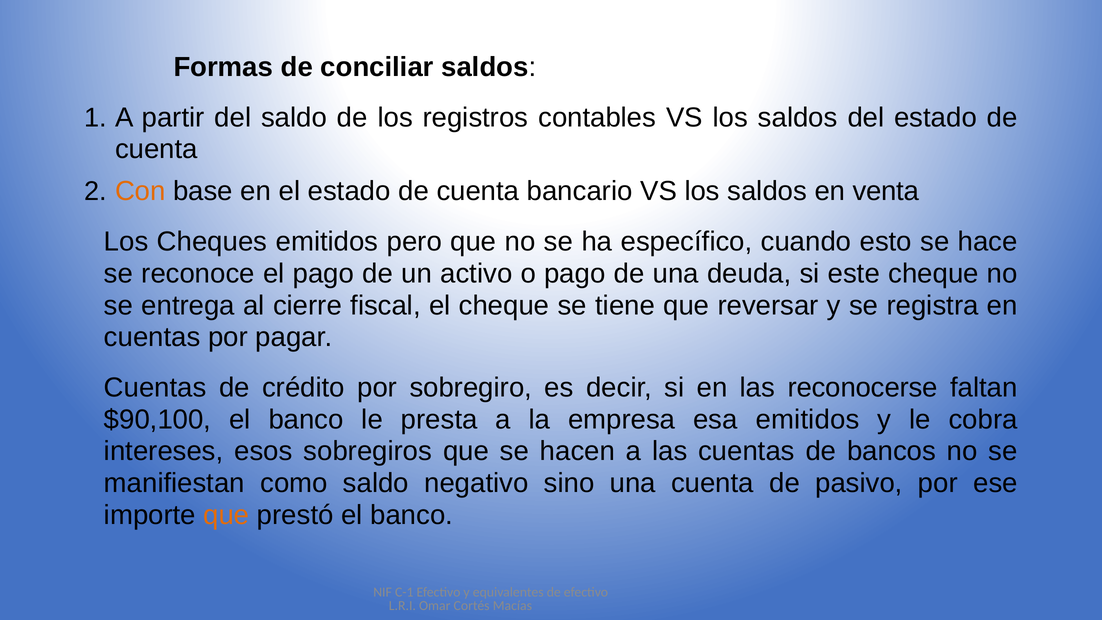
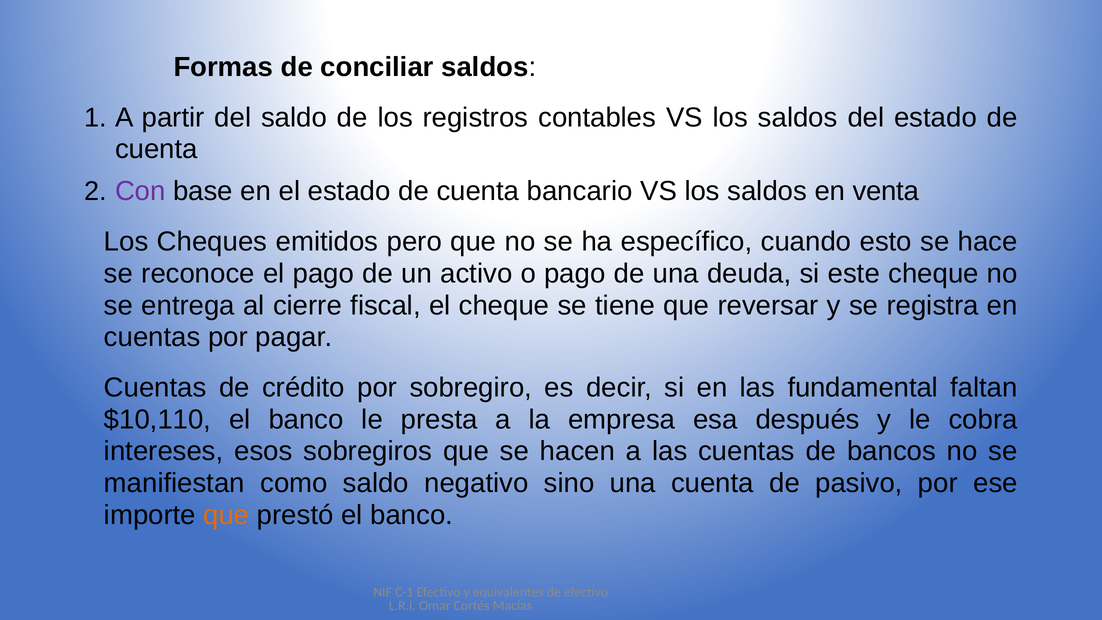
Con colour: orange -> purple (140, 191)
reconocerse: reconocerse -> fundamental (863, 388)
$90,100: $90,100 -> $10,110 (158, 419)
esa emitidos: emitidos -> después (808, 419)
